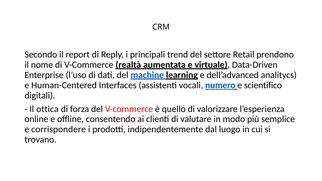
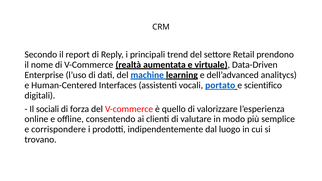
numero: numero -> portato (220, 85)
ottica: ottica -> sociali (48, 109)
